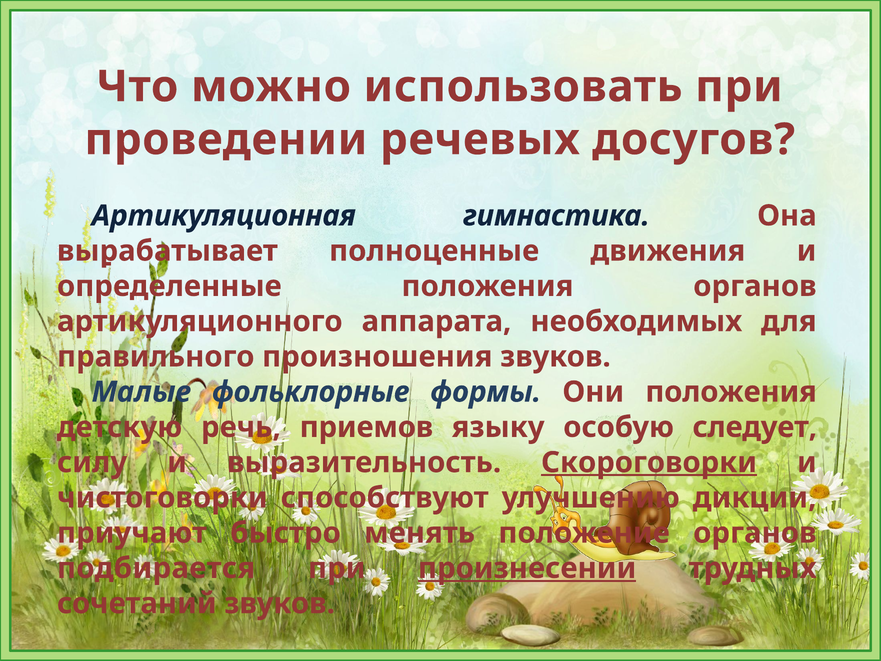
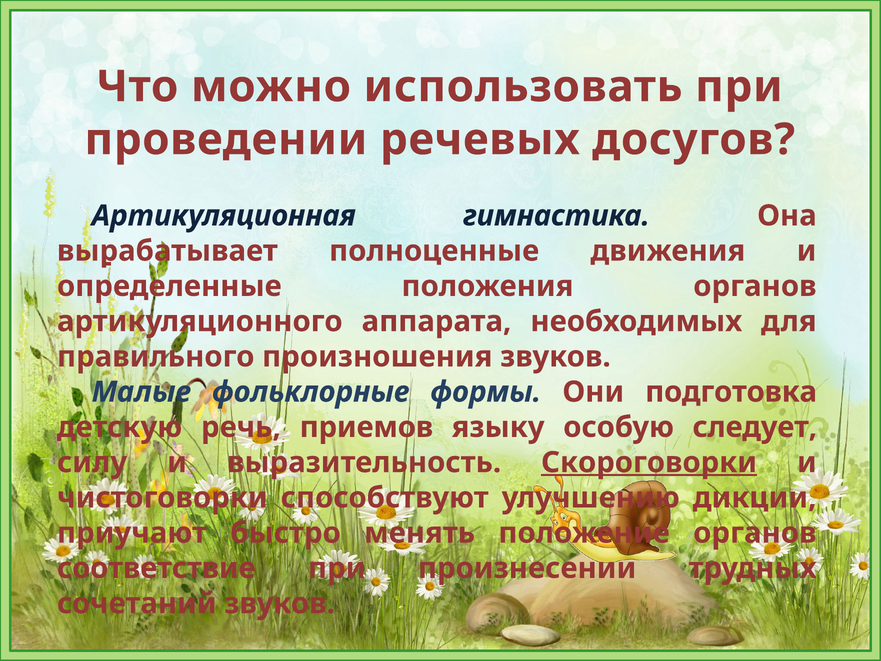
Они положения: положения -> подготовка (731, 392)
подбирается: подбирается -> соответствие (156, 568)
произнесении underline: present -> none (527, 568)
